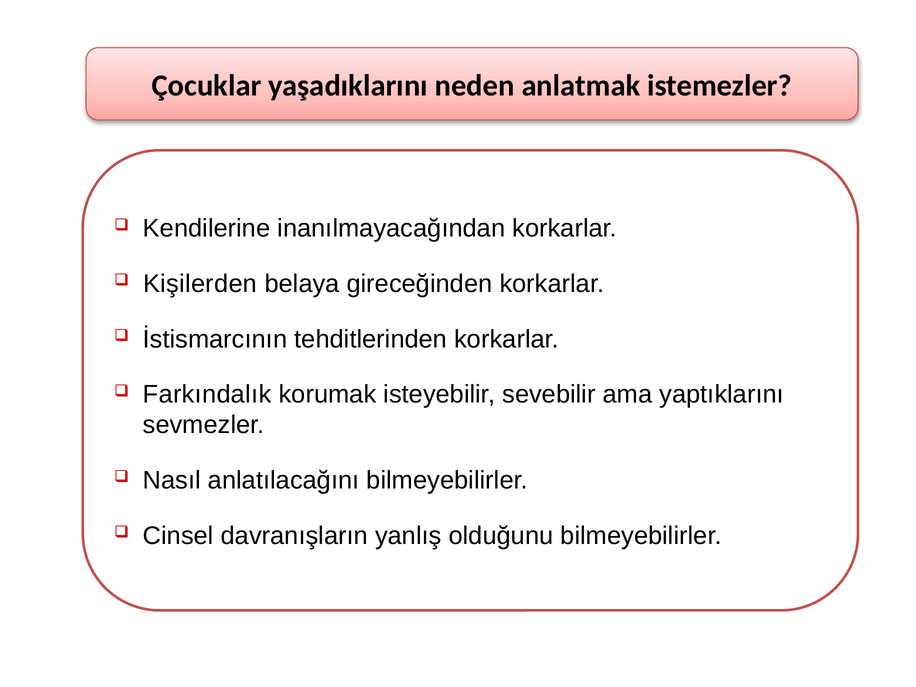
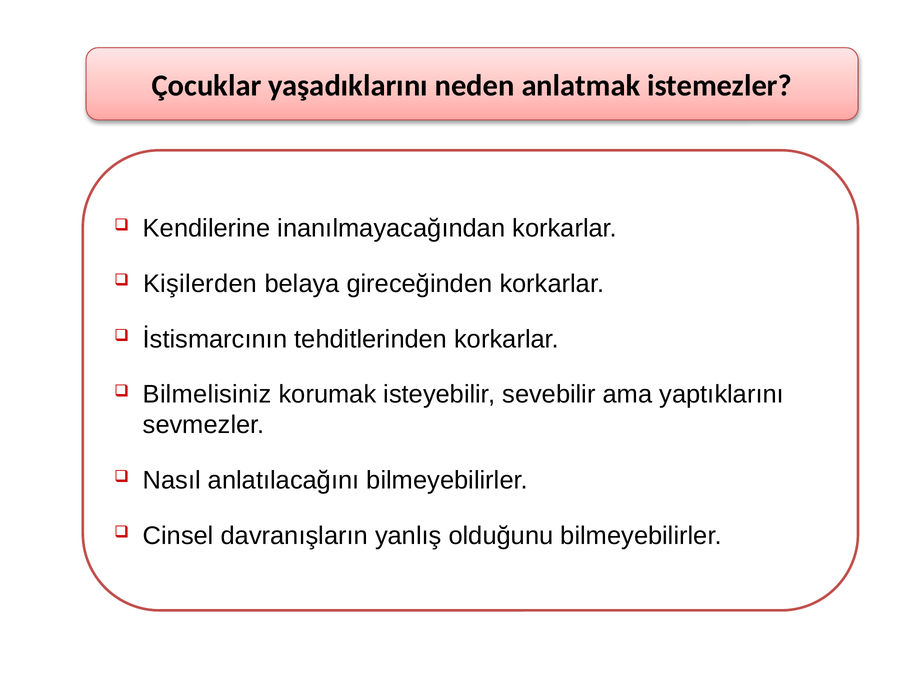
Farkındalık: Farkındalık -> Bilmelisiniz (207, 394)
